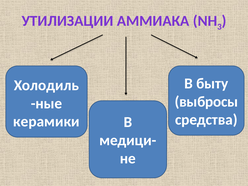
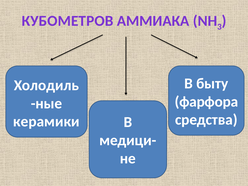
УТИЛИЗАЦИИ: УТИЛИЗАЦИИ -> КУБОМЕТРОВ (67, 21)
выбросы: выбросы -> фарфора (206, 102)
